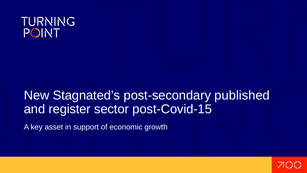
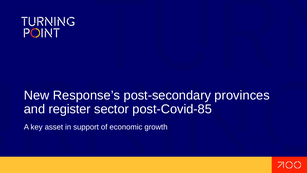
Stagnated’s: Stagnated’s -> Response’s (86, 95)
published: published -> provinces (242, 95)
post-Covid-15: post-Covid-15 -> post-Covid-85 (172, 109)
